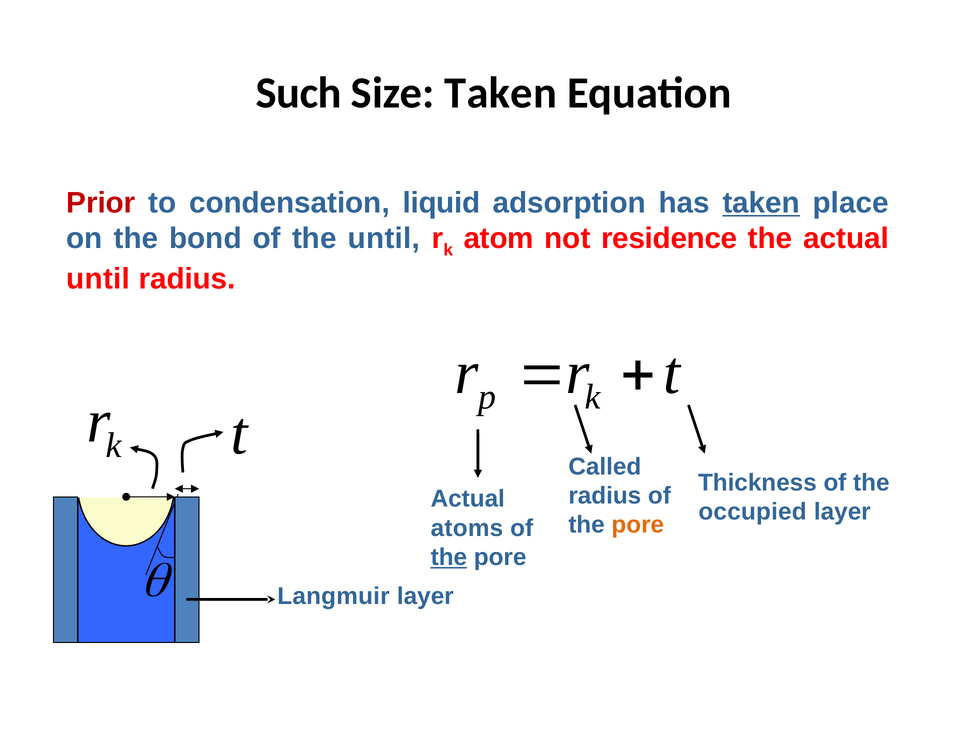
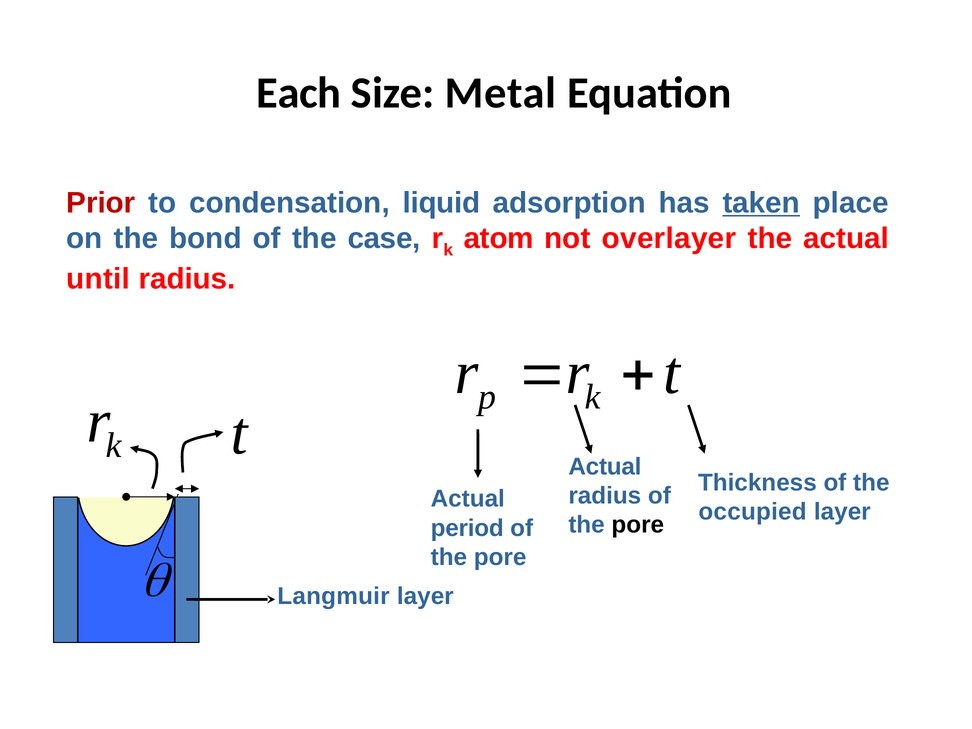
Such: Such -> Each (299, 93)
Size Taken: Taken -> Metal (501, 93)
the until: until -> case (384, 239)
residence: residence -> overlayer (669, 239)
Called: Called -> Actual (605, 467)
pore colour: orange -> black (638, 525)
atoms: atoms -> period (467, 528)
the underline: present -> none (449, 557)
